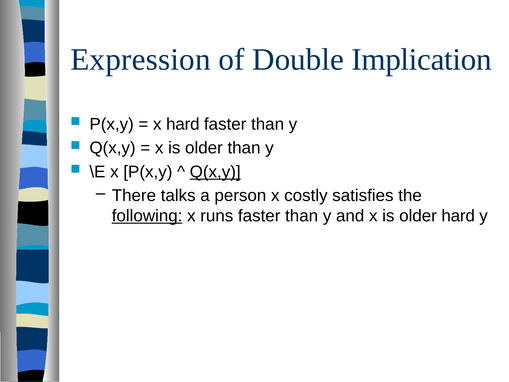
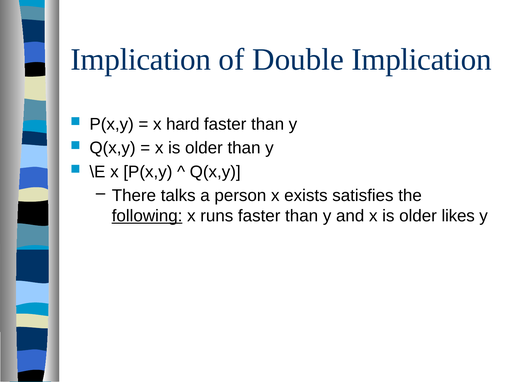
Expression: Expression -> Implication (141, 59)
Q(x,y underline: present -> none (215, 172)
costly: costly -> exists (306, 195)
older hard: hard -> likes (458, 216)
